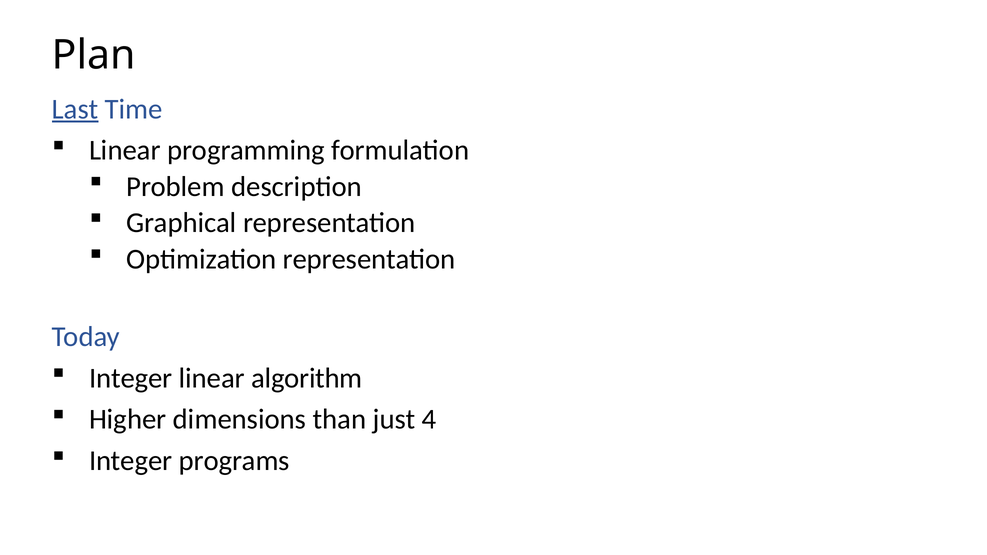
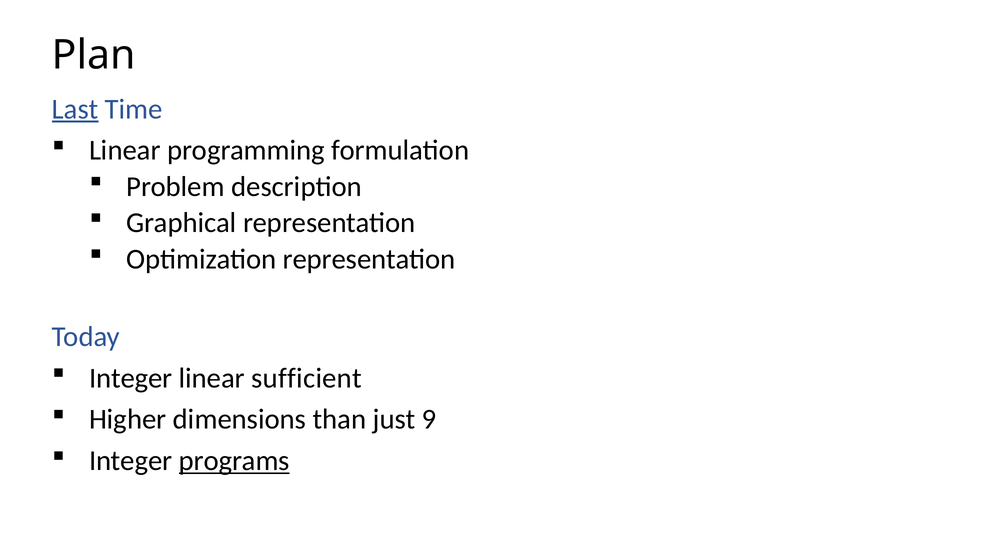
algorithm: algorithm -> sufficient (307, 378)
4: 4 -> 9 (429, 420)
programs underline: none -> present (234, 461)
